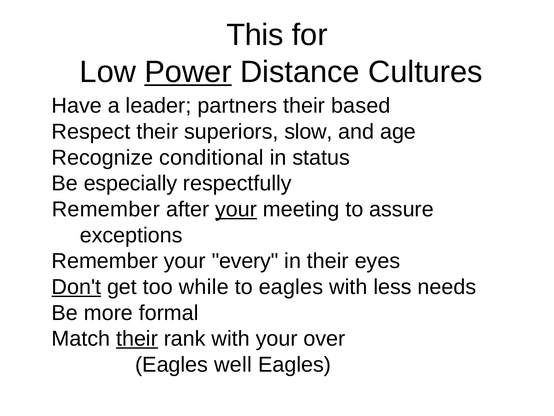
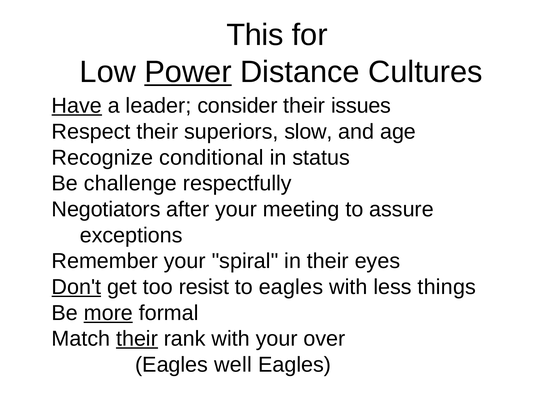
Have underline: none -> present (77, 106)
partners: partners -> consider (237, 106)
based: based -> issues (361, 106)
especially: especially -> challenge (130, 183)
Remember: Remember -> Negotiators (106, 209)
your underline: present -> none (236, 209)
every: every -> spiral (245, 261)
while: while -> resist (204, 287)
needs: needs -> things (447, 287)
more underline: none -> present (108, 313)
